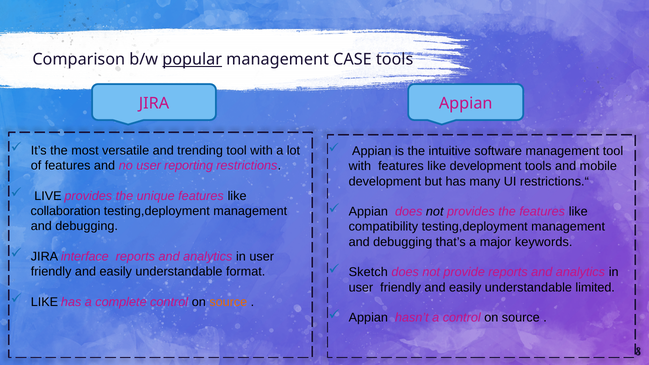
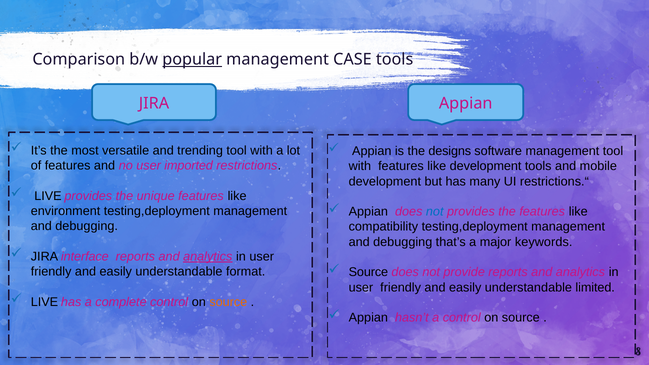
intuitive: intuitive -> designs (450, 151)
reporting: reporting -> imported (189, 166)
not colour: black -> blue (435, 212)
collaboration: collaboration -> environment (66, 211)
analytics underline: none -> present (208, 257)
Sketch: Sketch -> Source (368, 272)
LIKE: LIKE -> LIVE (44, 302)
